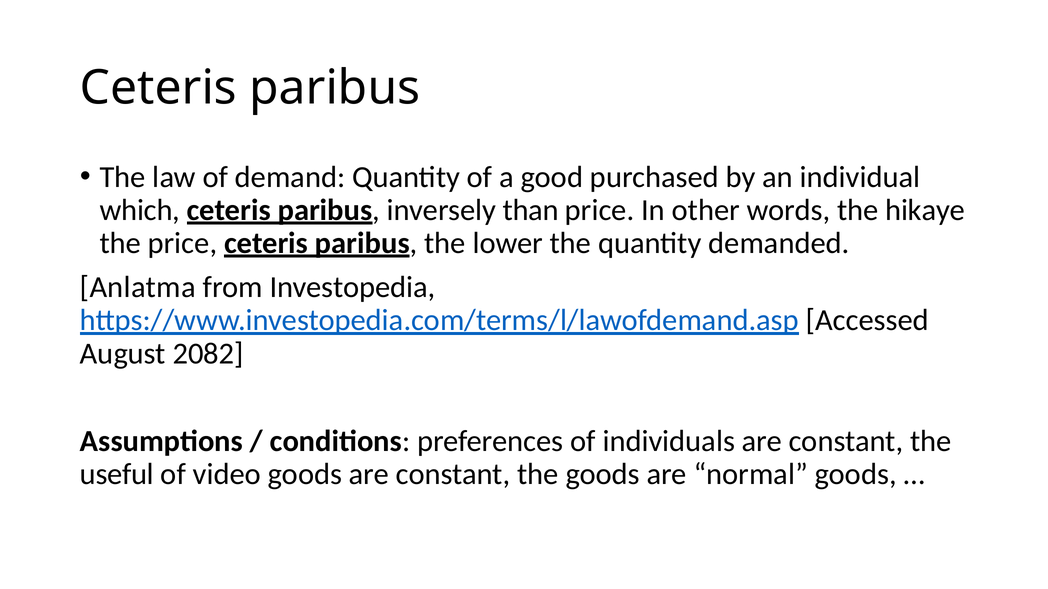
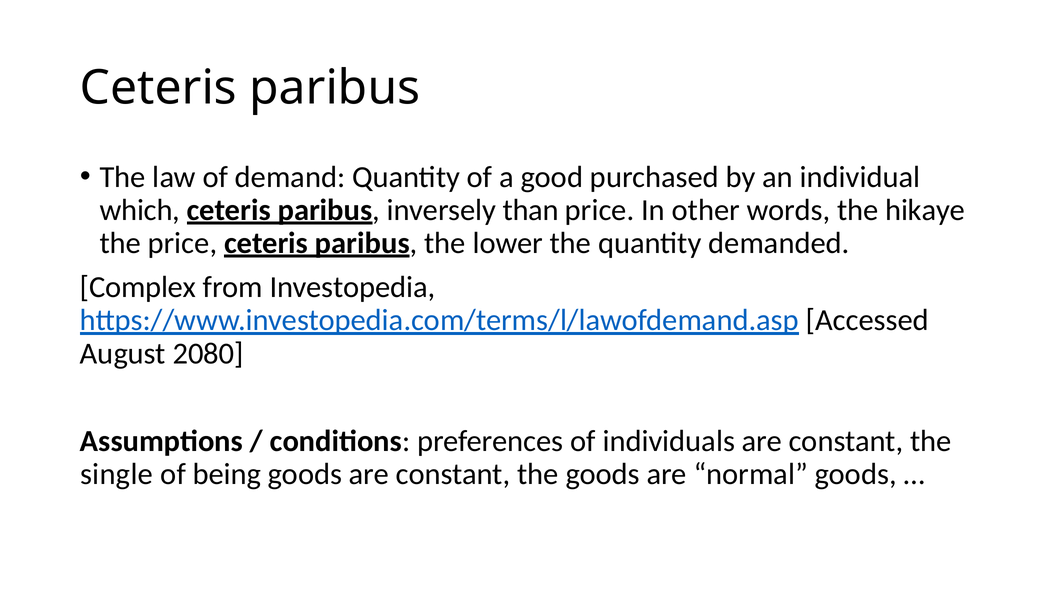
Anlatma: Anlatma -> Complex (138, 287)
2082: 2082 -> 2080 (208, 354)
useful: useful -> single (117, 475)
video: video -> being (227, 475)
